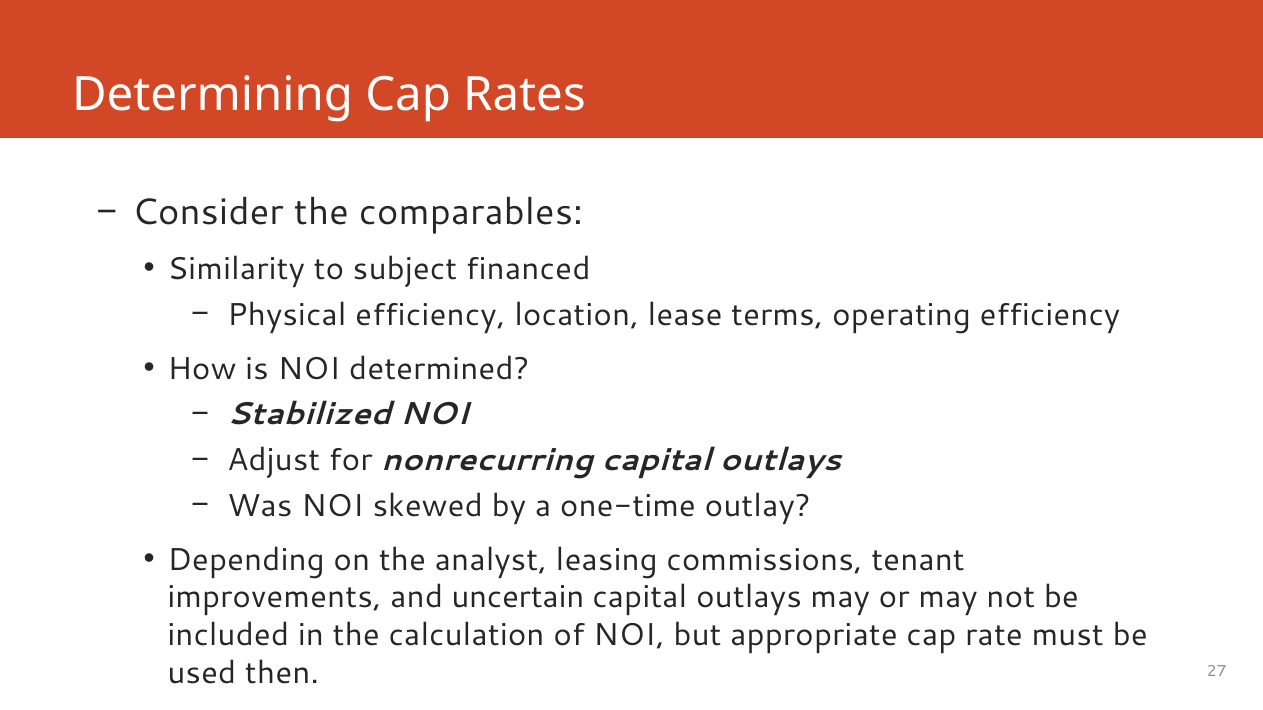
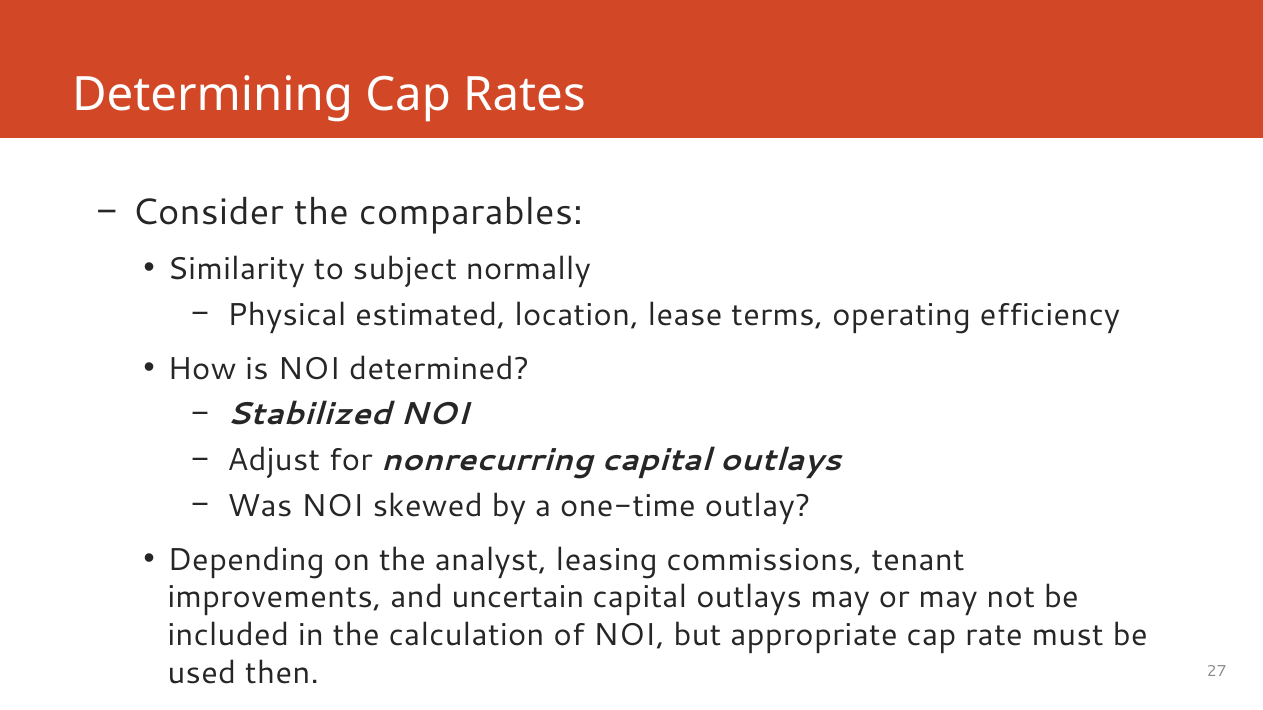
financed: financed -> normally (528, 269)
Physical efficiency: efficiency -> estimated (431, 315)
